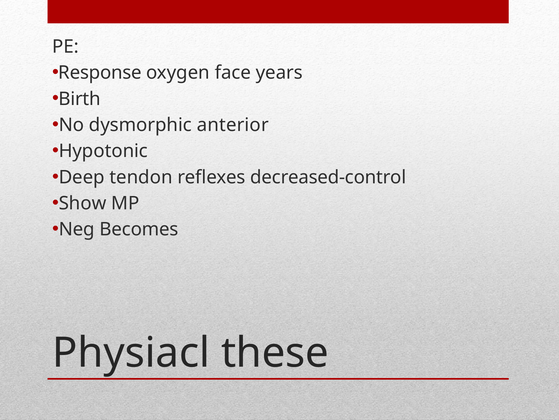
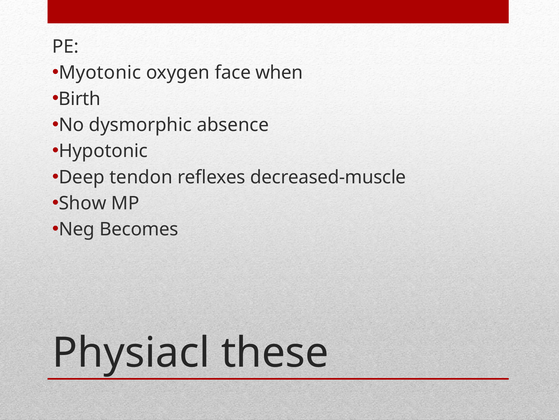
Response: Response -> Myotonic (100, 73)
years: years -> when (279, 73)
anterior: anterior -> absence (233, 125)
decreased-control: decreased-control -> decreased-muscle (328, 177)
